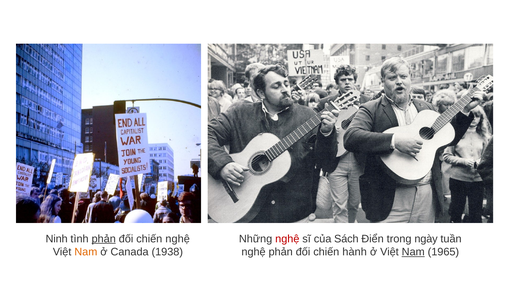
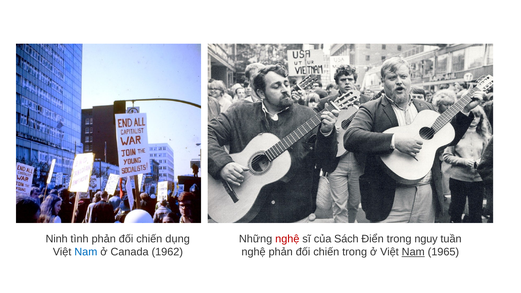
phản underline: present -> none (104, 239)
chiến nghệ: nghệ -> dụng (178, 239)
ngày: ngày -> nguy (426, 239)
Nam colour: orange -> blue (86, 252)
1938: 1938 -> 1962 (167, 252)
chiến hành: hành -> trong (355, 252)
